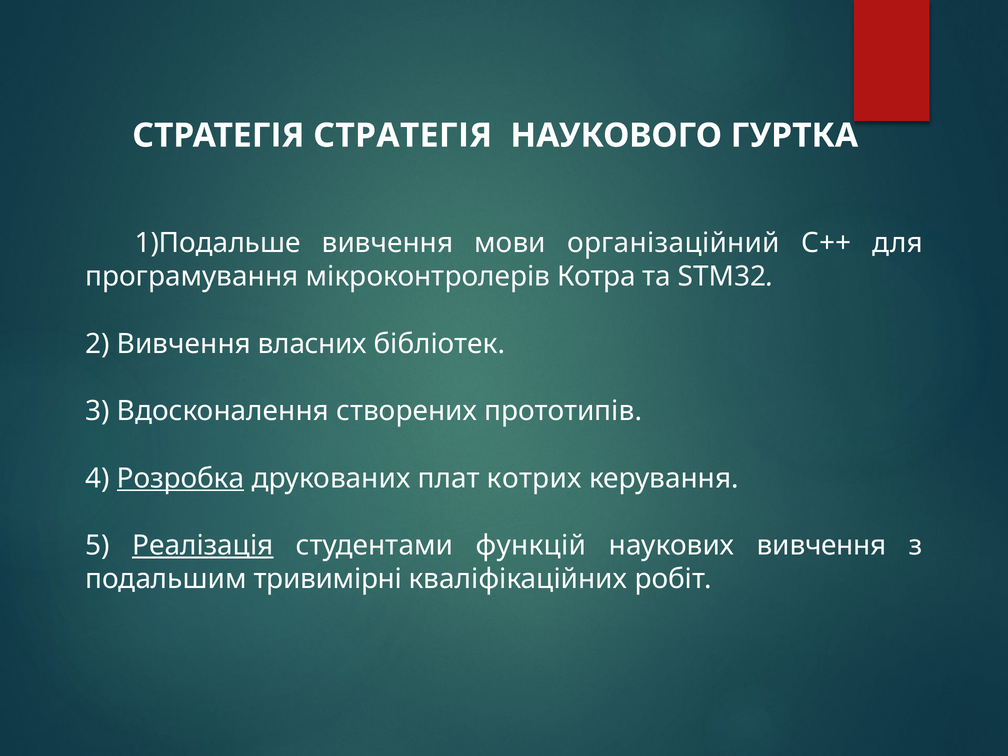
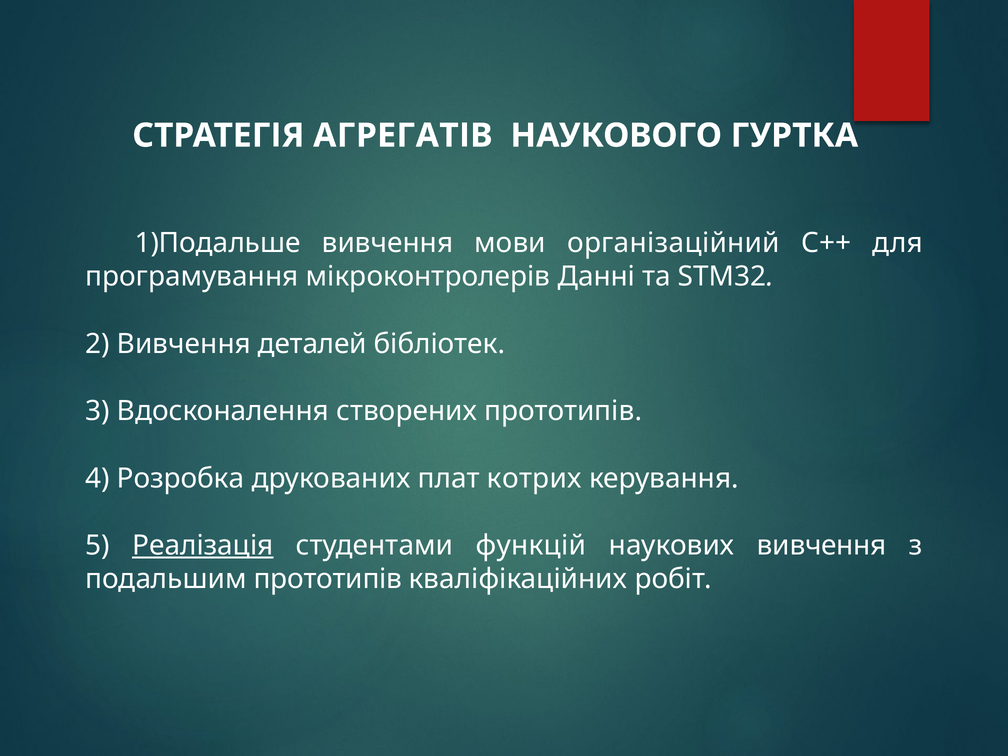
СТРАТЕГІЯ СТРАТЕГІЯ: СТРАТЕГІЯ -> АГРЕГАТІВ (403, 136)
Котра: Котра -> Данні (596, 277)
власних: власних -> деталей (312, 344)
Розробка underline: present -> none (181, 478)
подальшим тривимірні: тривимірні -> прототипів (328, 579)
